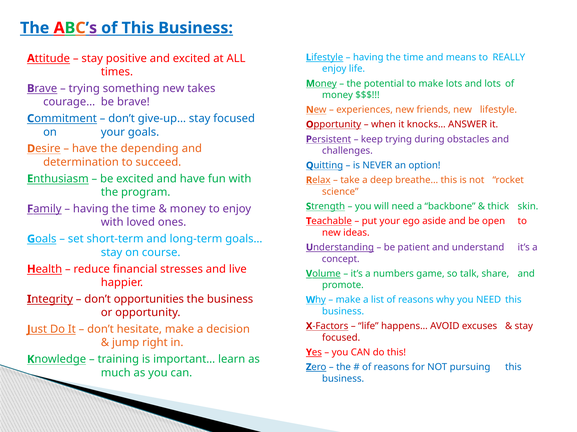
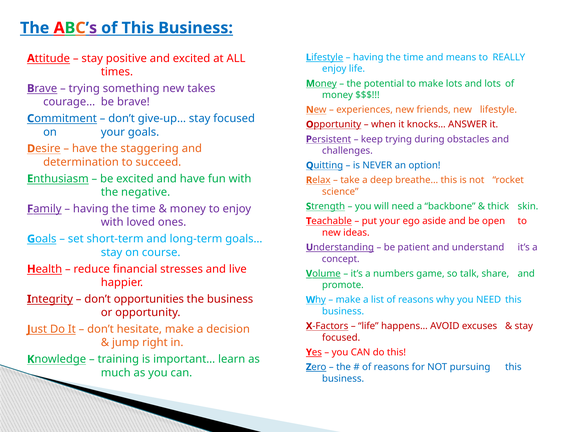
depending: depending -> staggering (150, 149)
program: program -> negative (146, 192)
